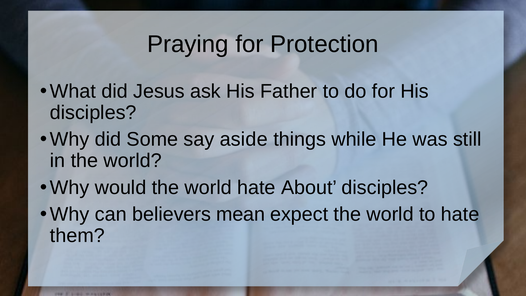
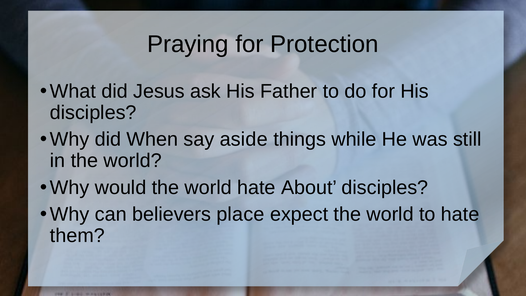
Some: Some -> When (152, 139)
mean: mean -> place (240, 214)
